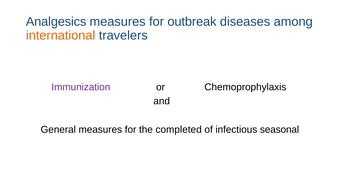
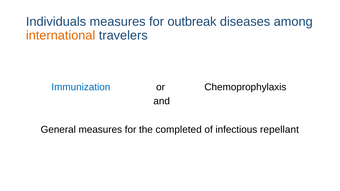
Analgesics: Analgesics -> Individuals (56, 22)
Immunization colour: purple -> blue (81, 87)
seasonal: seasonal -> repellant (279, 130)
